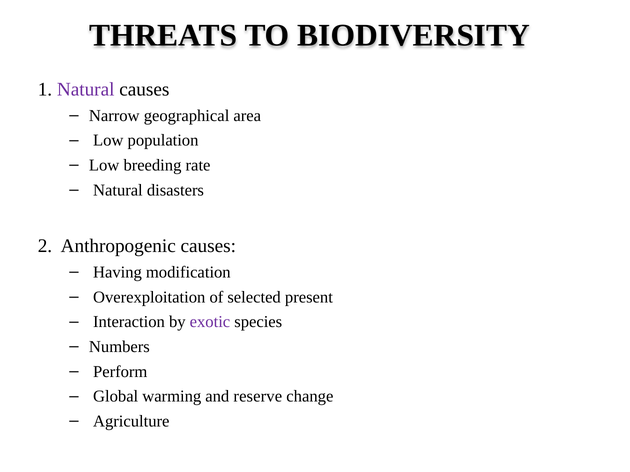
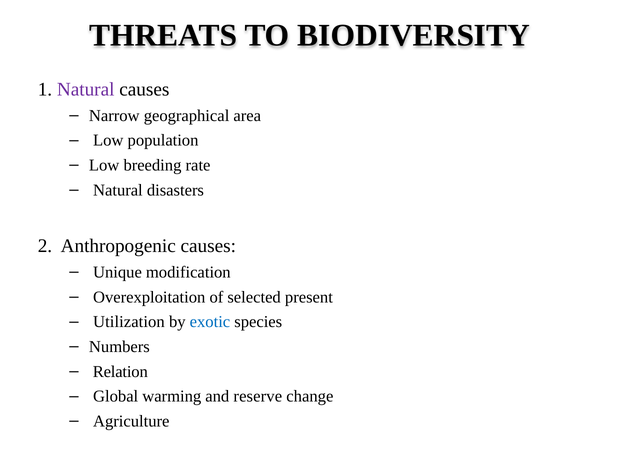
Having: Having -> Unique (117, 273)
Interaction: Interaction -> Utilization (129, 322)
exotic colour: purple -> blue (210, 322)
Perform: Perform -> Relation (120, 372)
